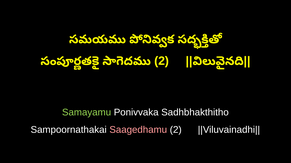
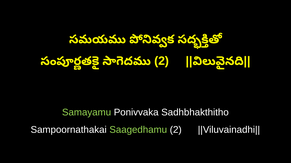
Saagedhamu colour: pink -> light green (138, 130)
